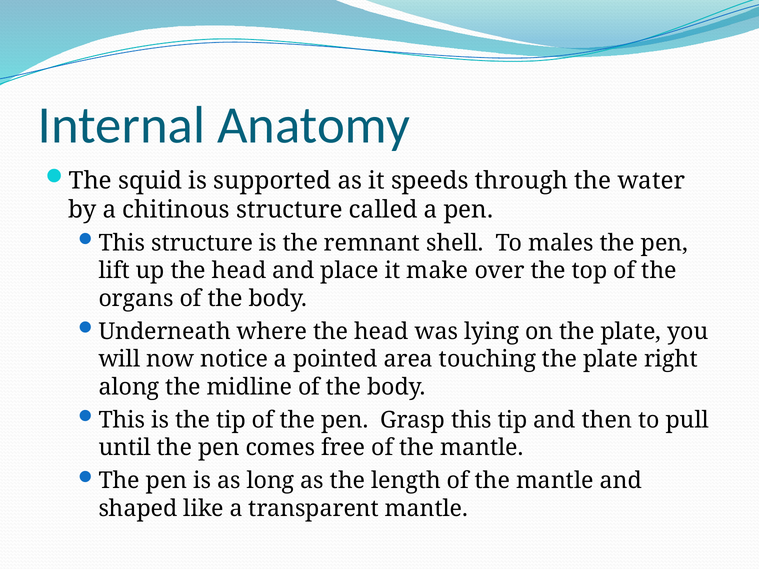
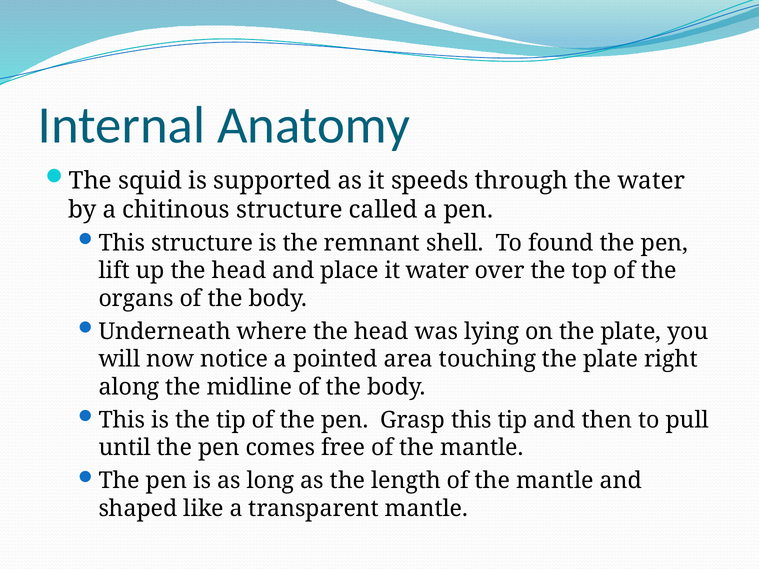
males: males -> found (561, 243)
it make: make -> water (438, 271)
